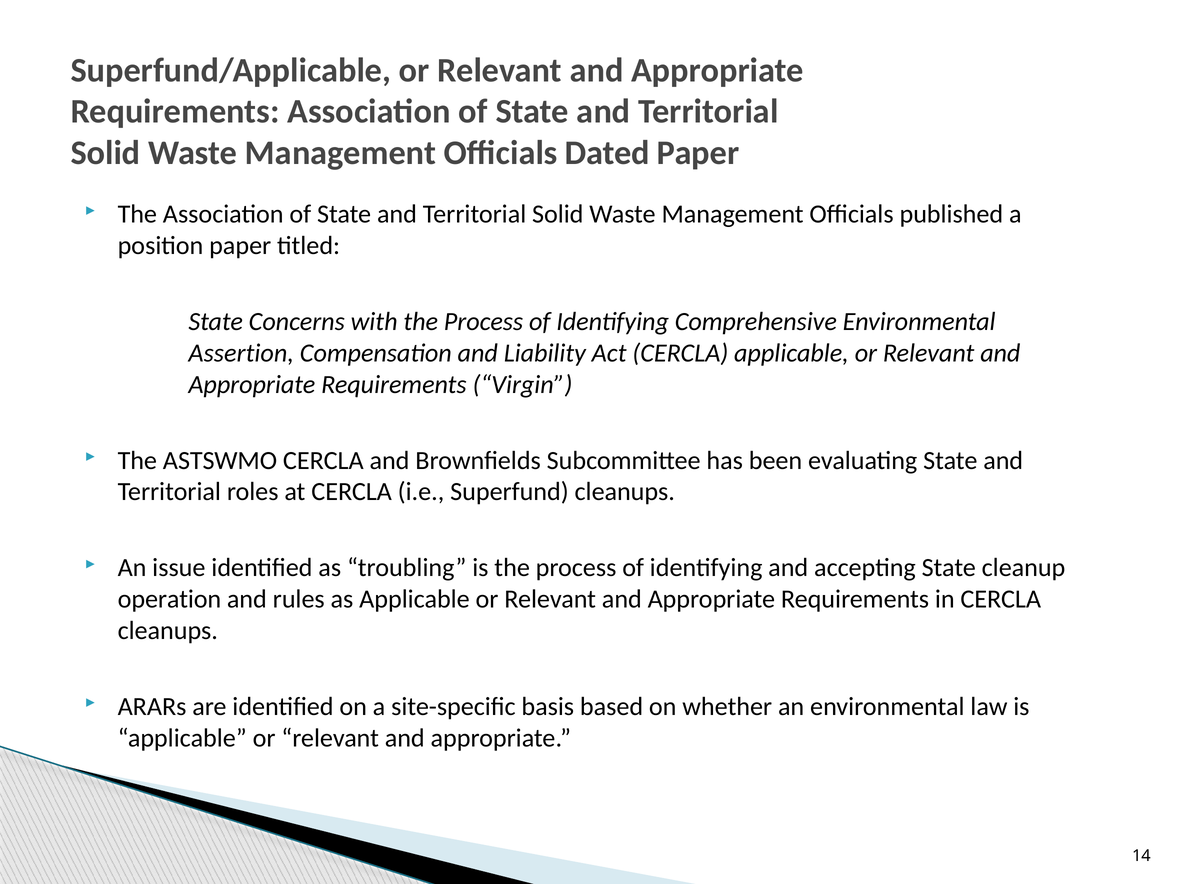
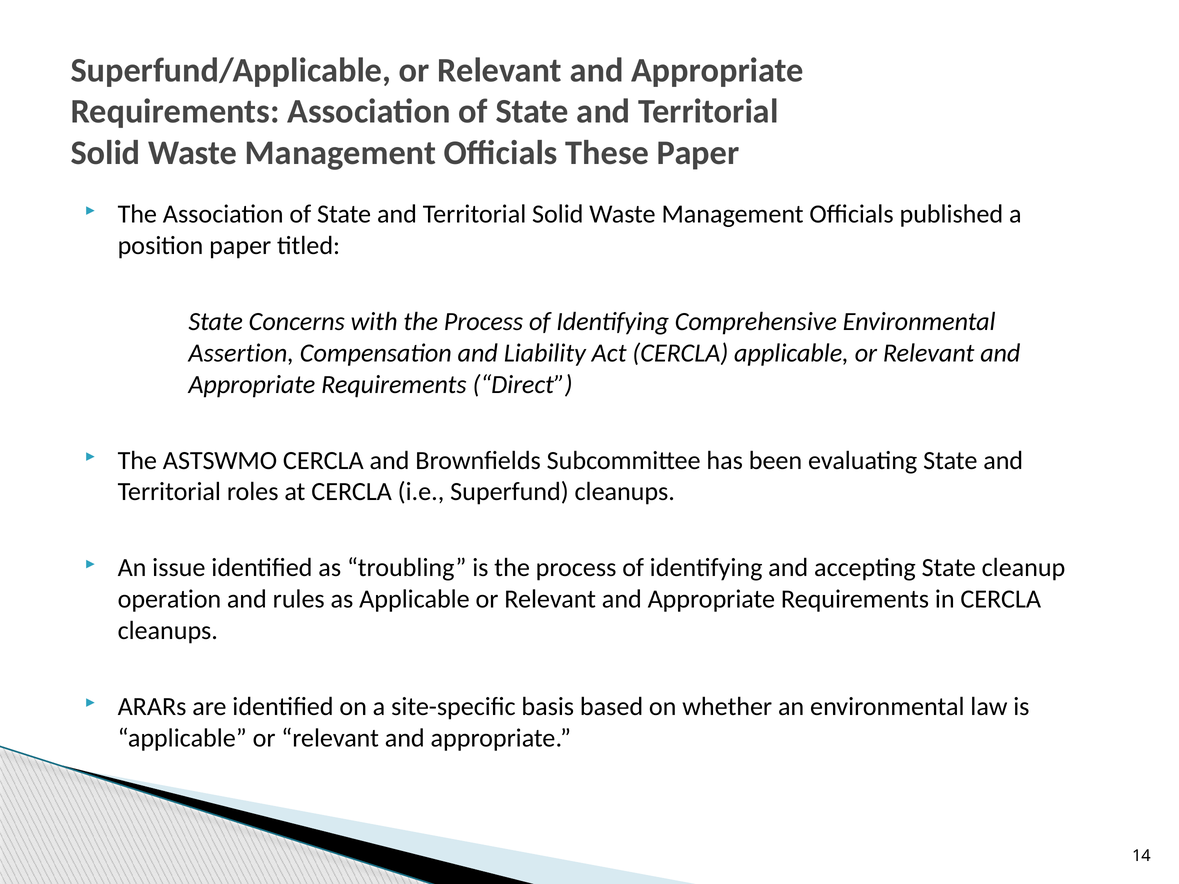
Dated: Dated -> These (607, 153)
Virgin: Virgin -> Direct (523, 385)
